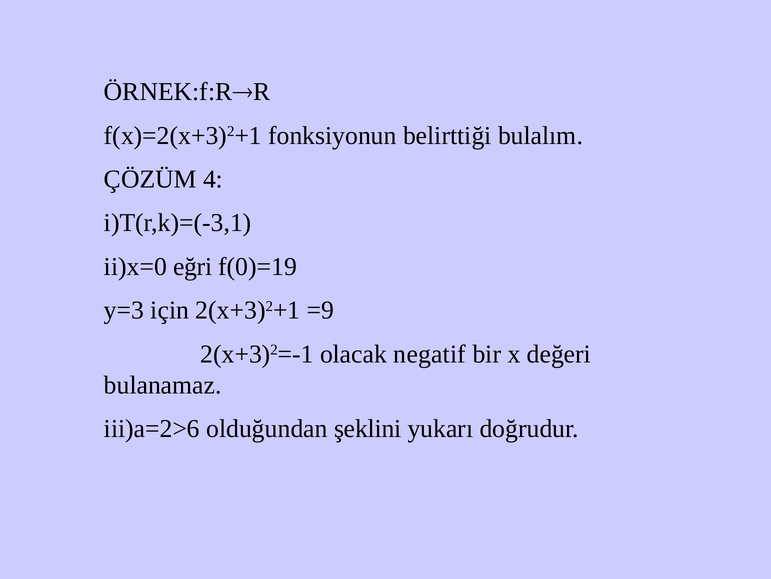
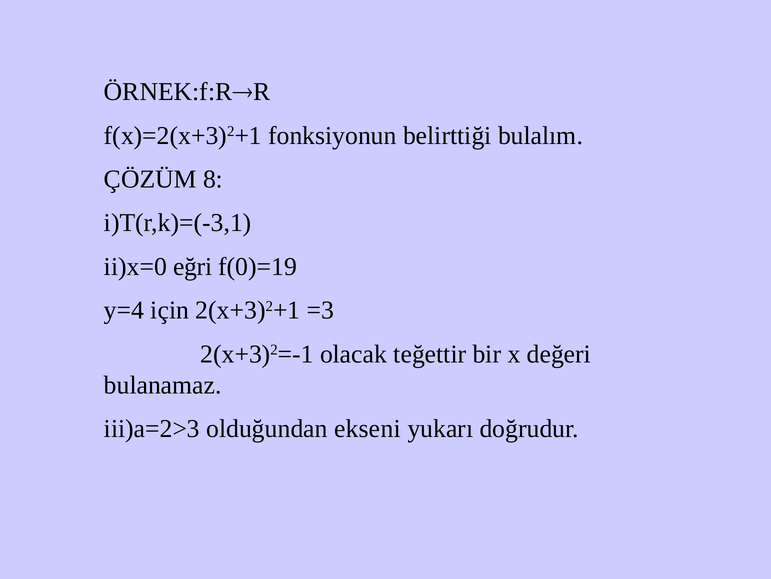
4: 4 -> 8 (213, 179)
y=3: y=3 -> y=4 (124, 310)
=9: =9 -> =3 (320, 310)
negatif: negatif -> teğettir (430, 354)
iii)a=2>6: iii)a=2>6 -> iii)a=2>3 (152, 428)
şeklini: şeklini -> ekseni (367, 428)
